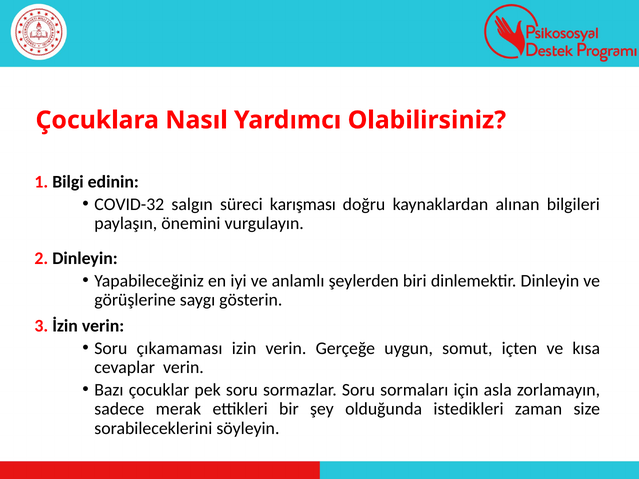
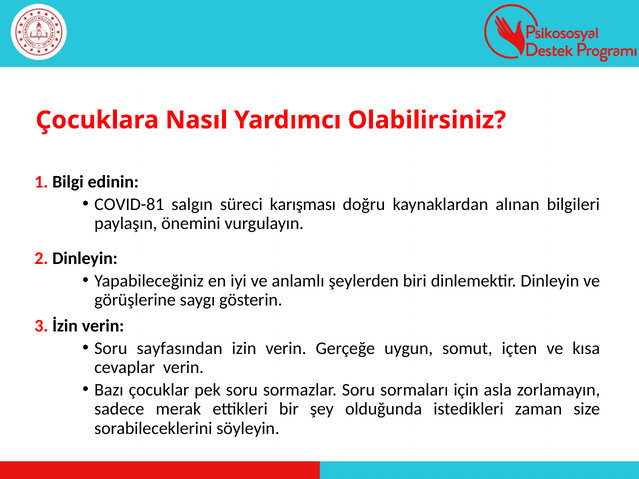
COVID-32: COVID-32 -> COVID-81 (129, 204)
çıkamaması: çıkamaması -> sayfasından (180, 348)
